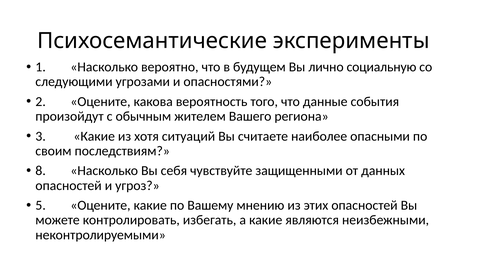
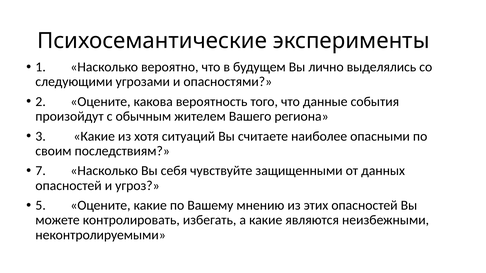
социальную: социальную -> выделялись (381, 67)
8: 8 -> 7 (41, 171)
